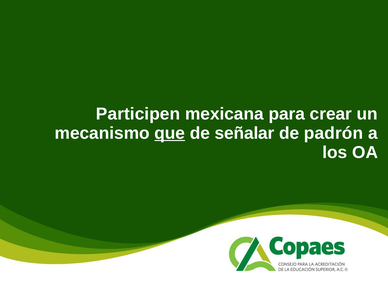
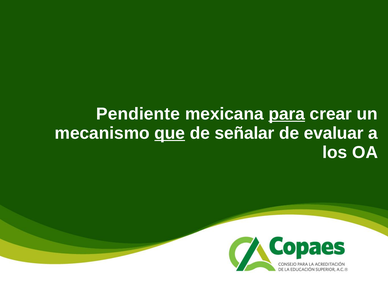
Participen: Participen -> Pendiente (138, 114)
para underline: none -> present (287, 114)
padrón: padrón -> evaluar (334, 133)
